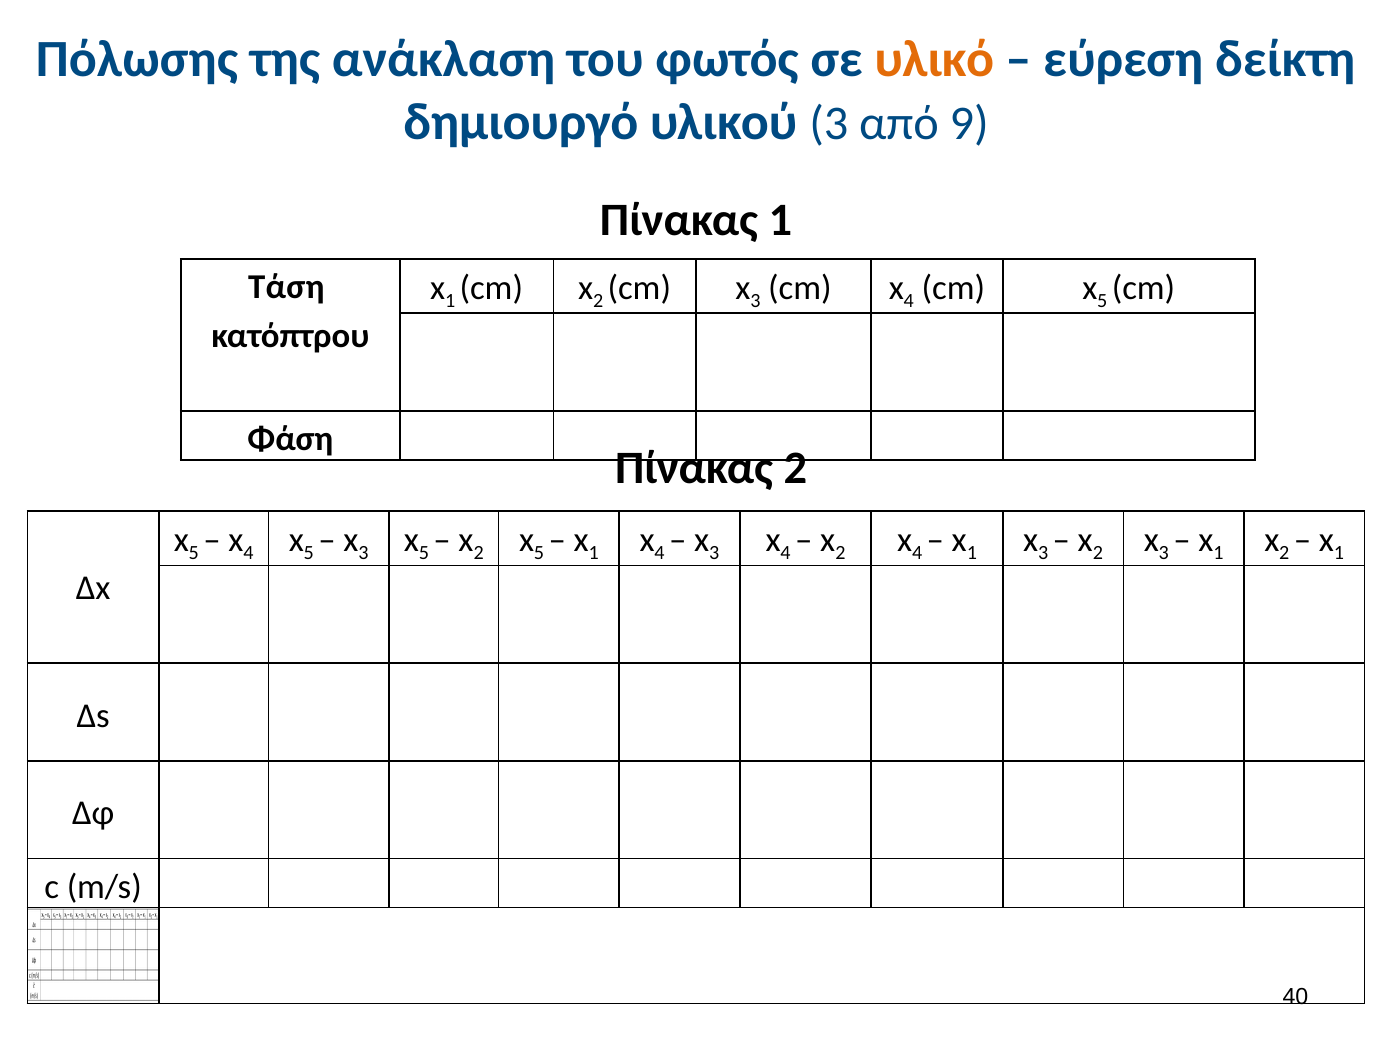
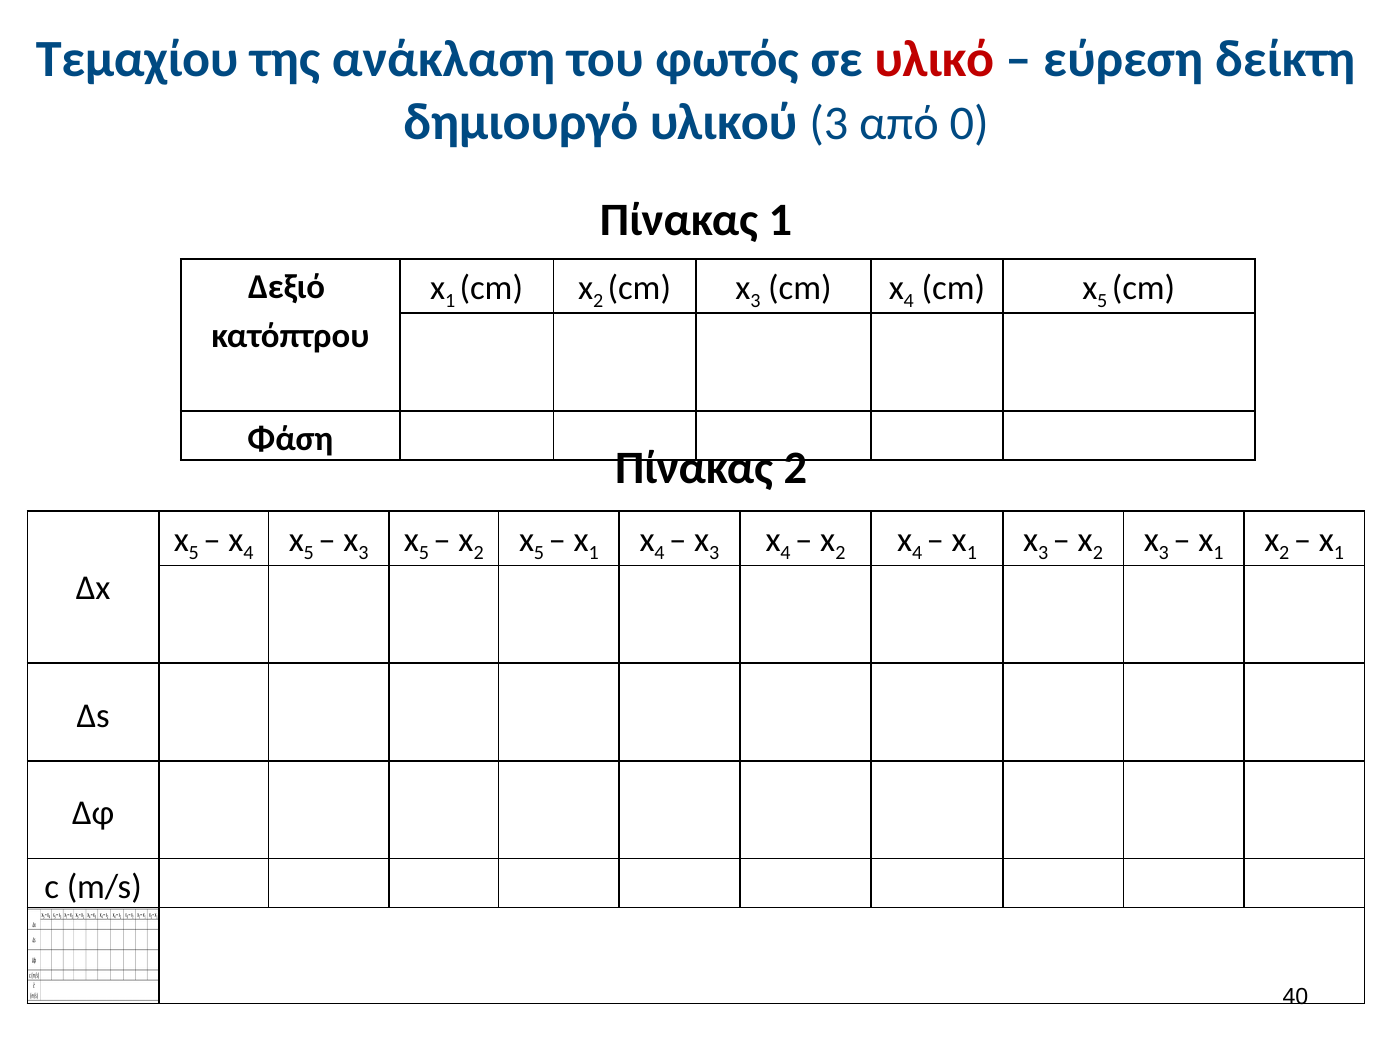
Πόλωσης: Πόλωσης -> Τεμαχίου (137, 60)
υλικό colour: orange -> red (934, 60)
9: 9 -> 0 (969, 124)
Τάση: Τάση -> Δεξιό (287, 287)
